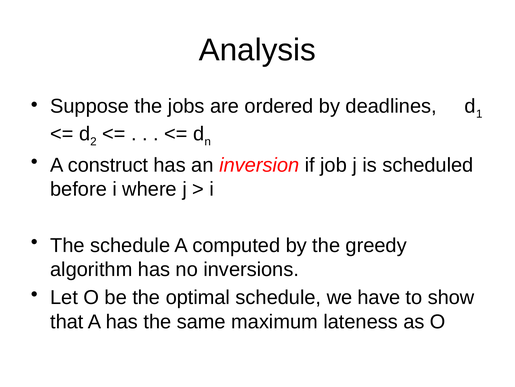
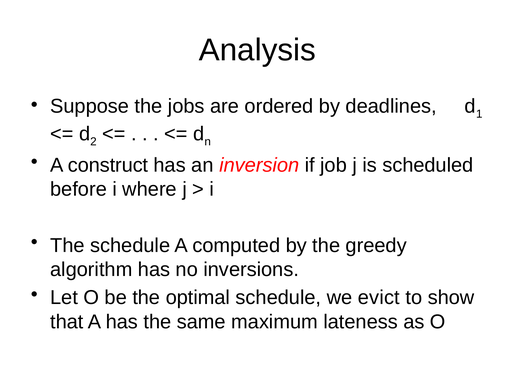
have: have -> evict (379, 297)
